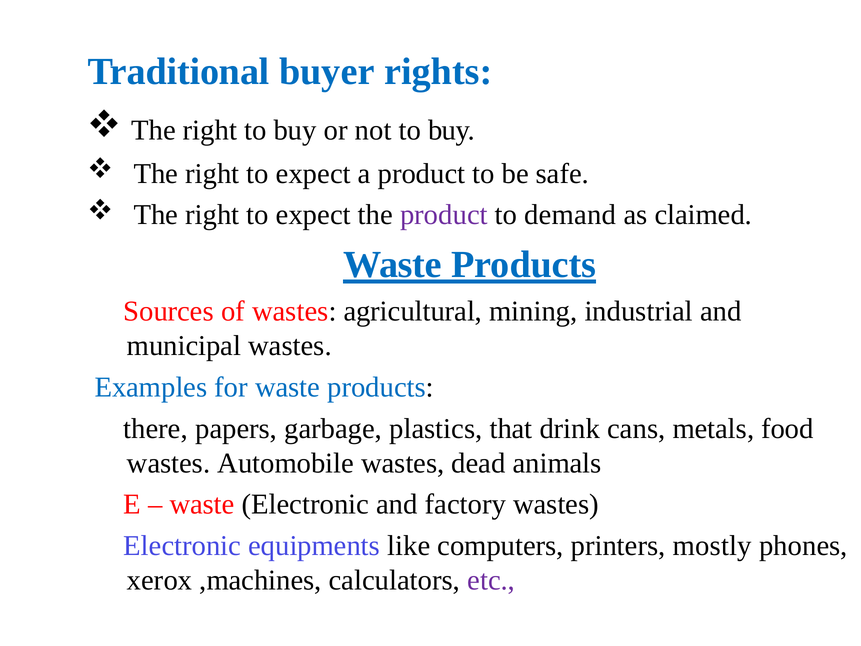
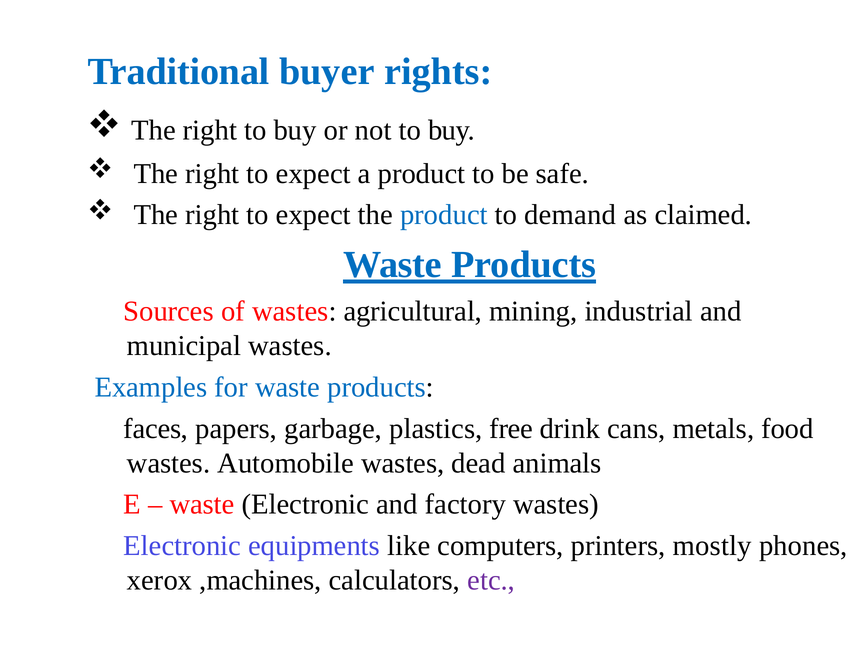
product colour: purple -> blue (444, 215)
there: there -> faces (156, 428)
that: that -> free (511, 428)
